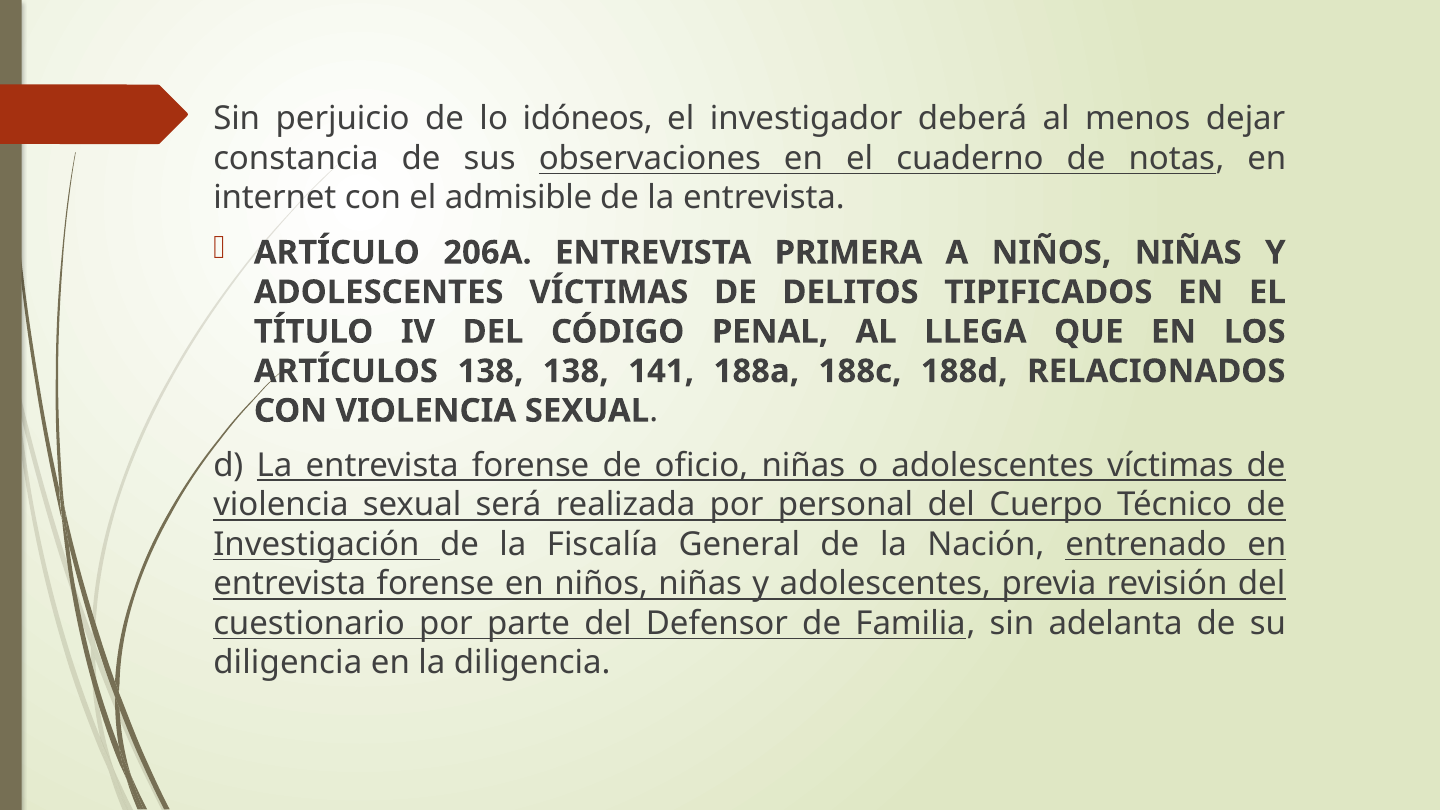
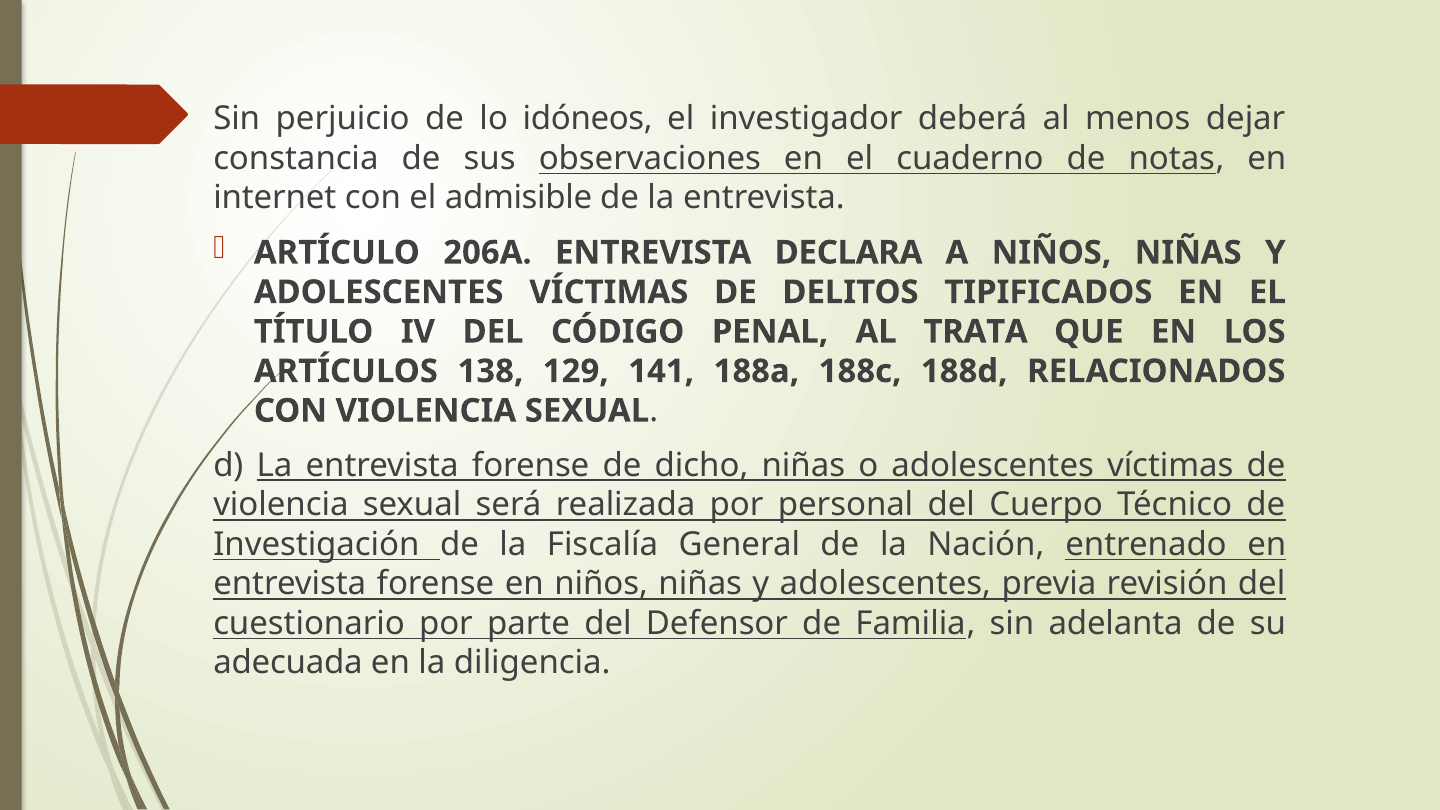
PRIMERA: PRIMERA -> DECLARA (849, 253)
LLEGA: LLEGA -> TRATA (976, 332)
138 138: 138 -> 129 (576, 371)
oficio: oficio -> dicho (701, 465)
diligencia: diligencia -> adecuada (288, 663)
